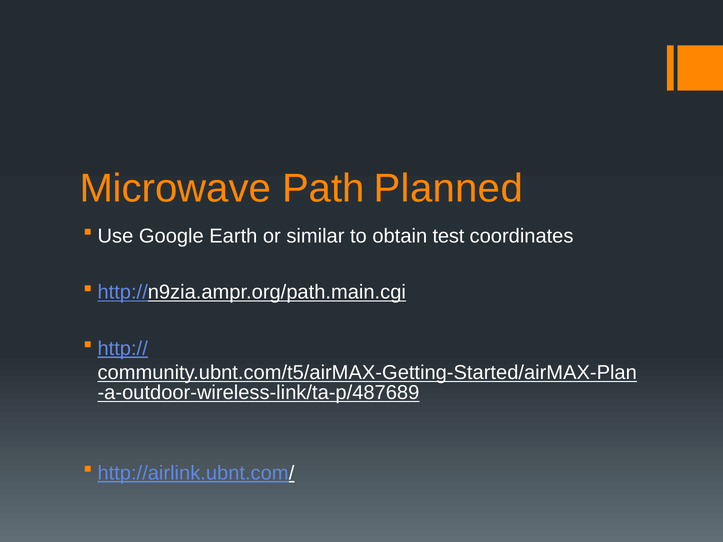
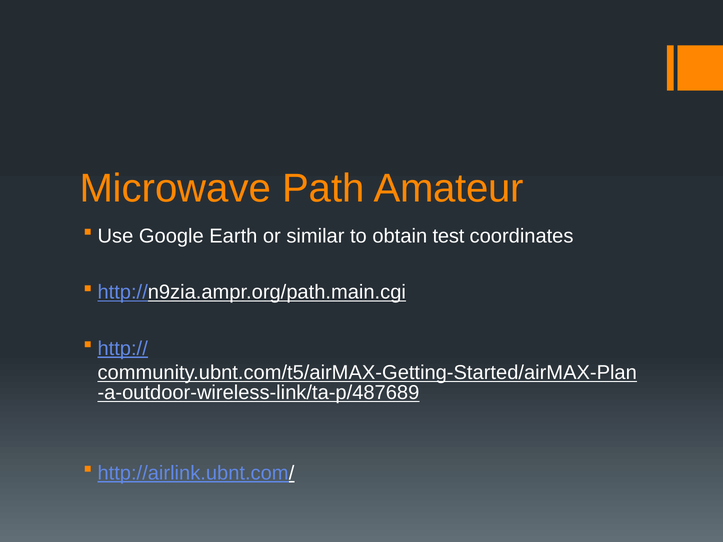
Planned: Planned -> Amateur (449, 188)
